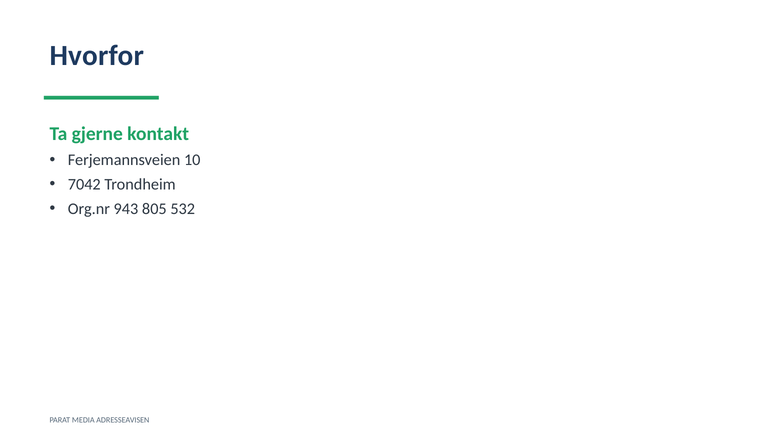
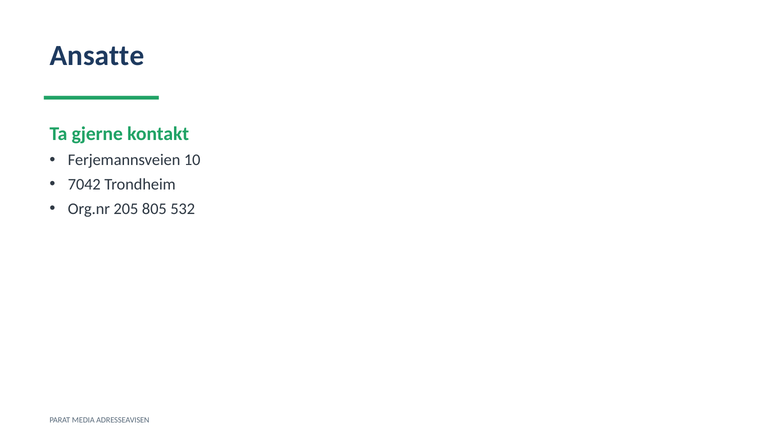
Hvorfor: Hvorfor -> Ansatte (97, 56)
943: 943 -> 205 (126, 209)
